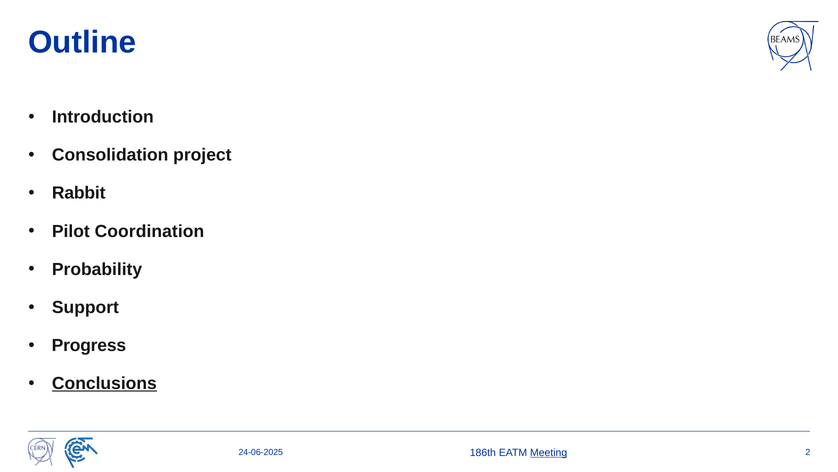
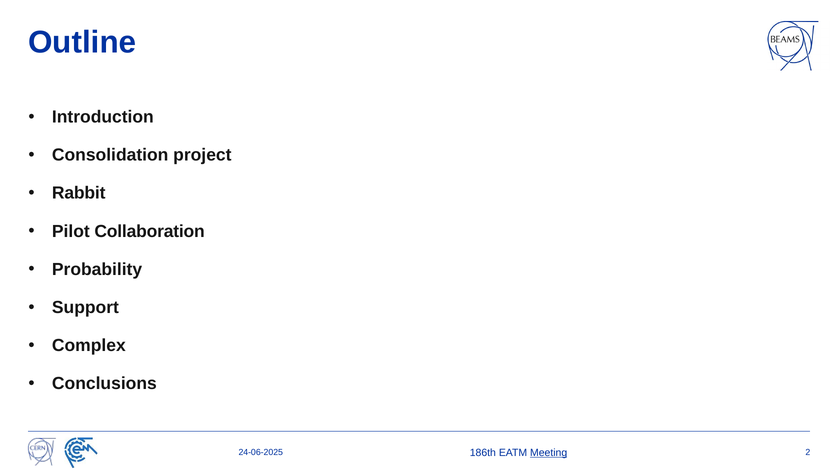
Coordination: Coordination -> Collaboration (150, 231)
Progress: Progress -> Complex (89, 345)
Conclusions underline: present -> none (104, 383)
